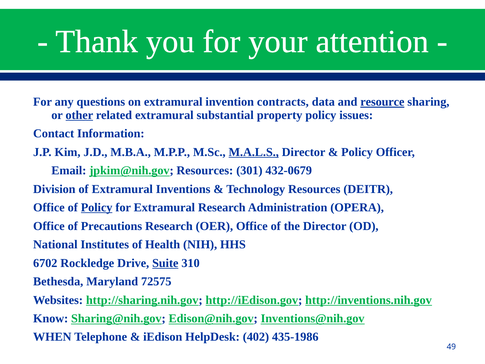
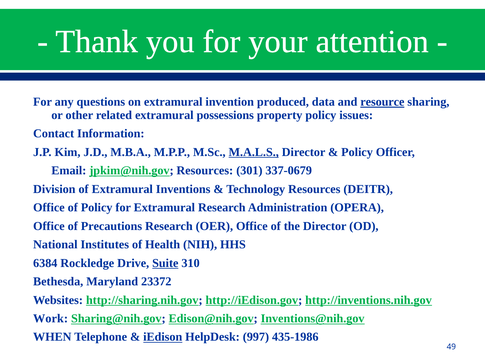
contracts: contracts -> produced (283, 102)
other underline: present -> none (79, 115)
substantial: substantial -> possessions (225, 115)
432-0679: 432-0679 -> 337-0679 (289, 170)
Policy underline: present -> none (97, 207)
6702: 6702 -> 6384 (45, 263)
72575: 72575 -> 23372 (156, 281)
Know: Know -> Work (51, 318)
iEdison underline: none -> present (163, 337)
402: 402 -> 997 (256, 337)
